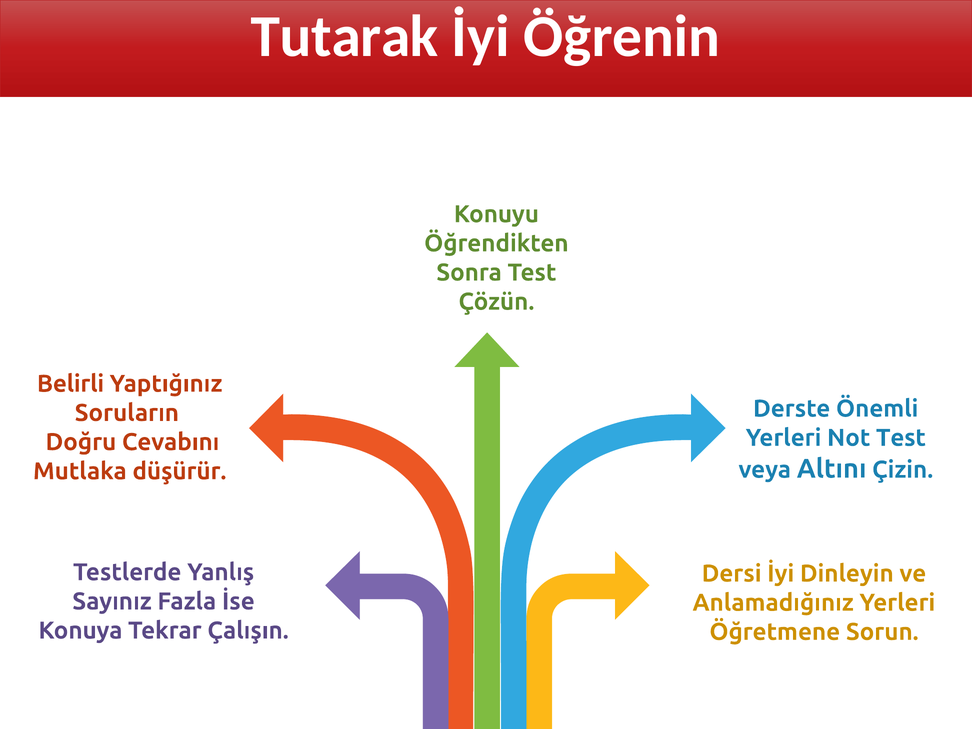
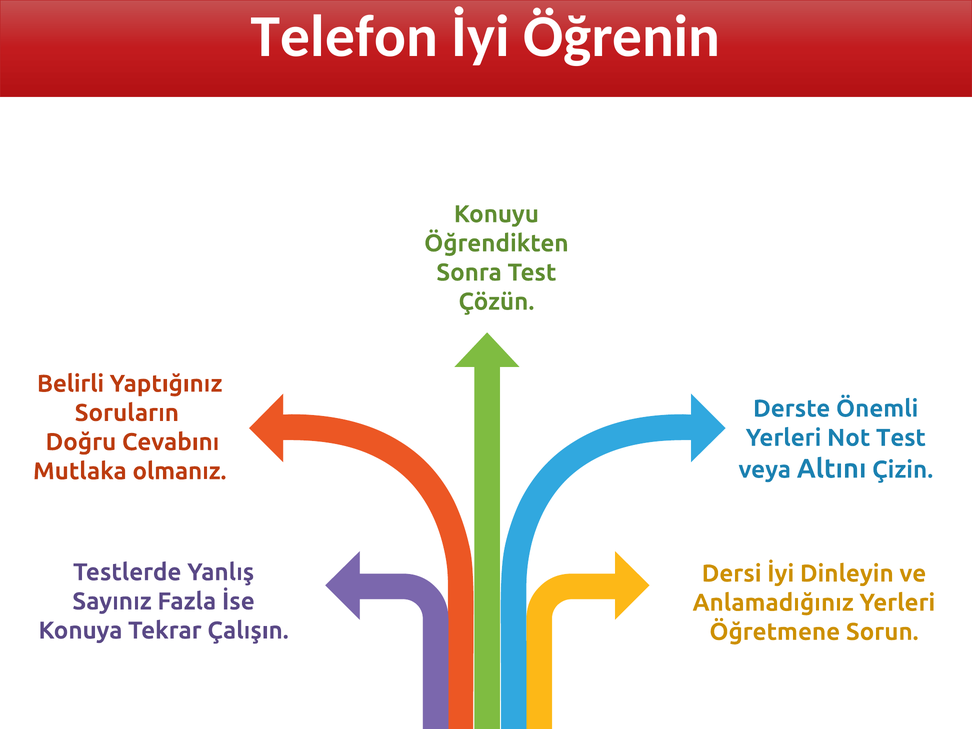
Tutarak: Tutarak -> Telefon (344, 36)
düşürür: düşürür -> olmanız (179, 471)
